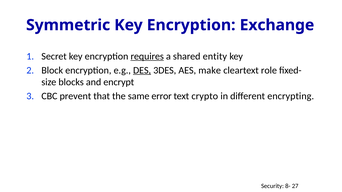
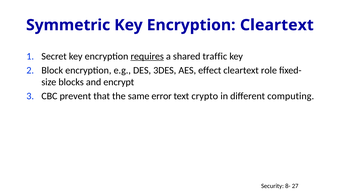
Encryption Exchange: Exchange -> Cleartext (277, 25)
entity: entity -> traffic (215, 56)
DES underline: present -> none (142, 70)
make: make -> effect (210, 70)
encrypting: encrypting -> computing (291, 96)
